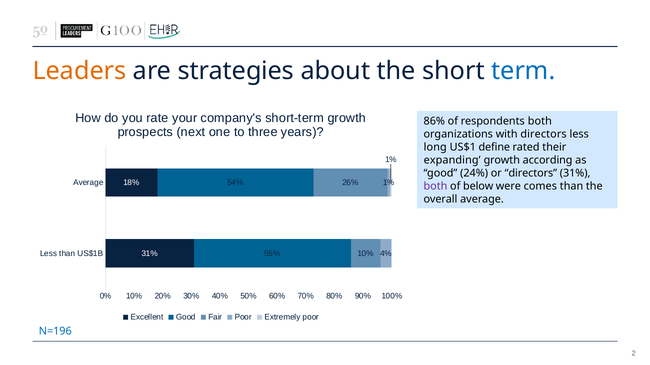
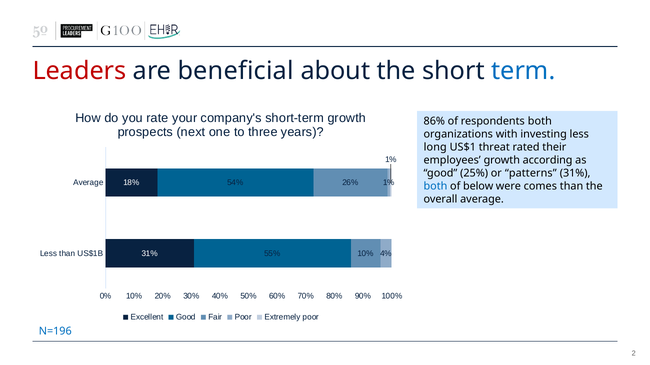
Leaders colour: orange -> red (79, 71)
strategies: strategies -> beneficial (236, 71)
with directors: directors -> investing (544, 135)
define: define -> threat (494, 148)
expanding: expanding -> employees (452, 161)
24%: 24% -> 25% (474, 174)
or directors: directors -> patterns (531, 174)
both colour: purple -> blue (435, 187)
